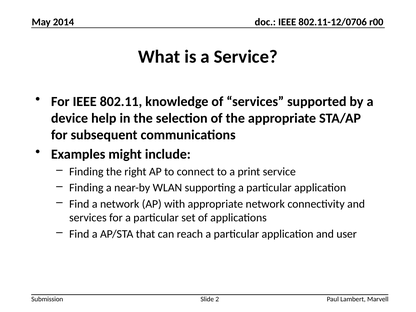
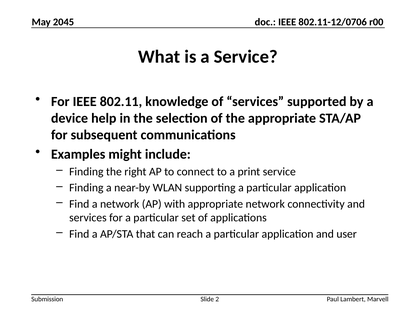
2014: 2014 -> 2045 (64, 22)
